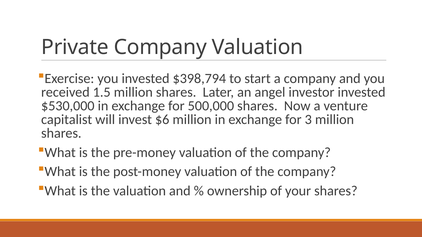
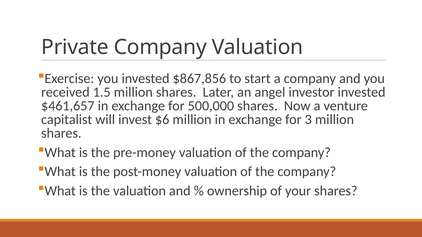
$398,794: $398,794 -> $867,856 (199, 79)
$530,000: $530,000 -> $461,657 (68, 106)
